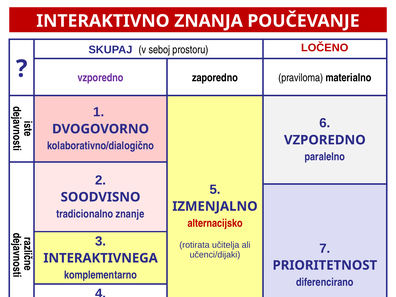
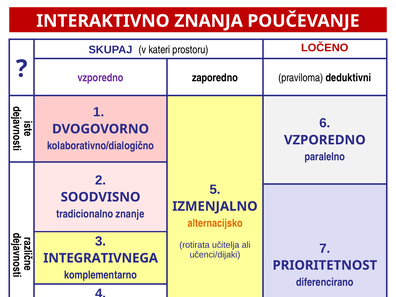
seboj: seboj -> kateri (159, 50)
materialno: materialno -> deduktivni (348, 78)
alternacijsko colour: red -> orange (215, 223)
INTERAKTIVNEGA: INTERAKTIVNEGA -> INTEGRATIVNEGA (101, 258)
